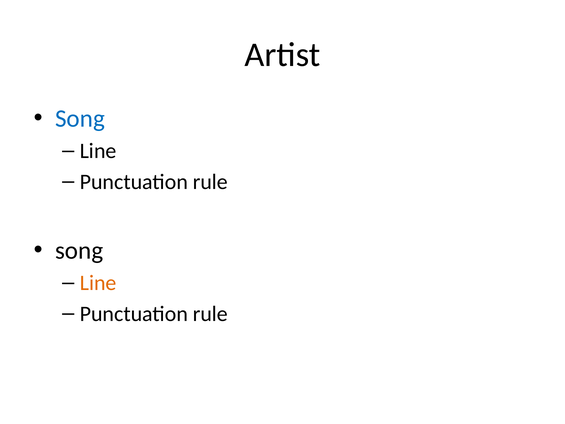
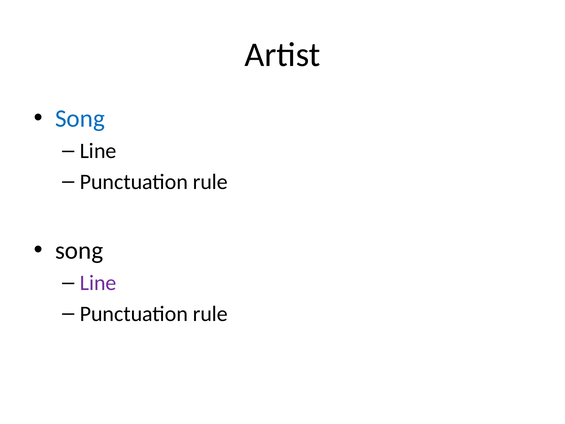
Line colour: orange -> purple (98, 283)
